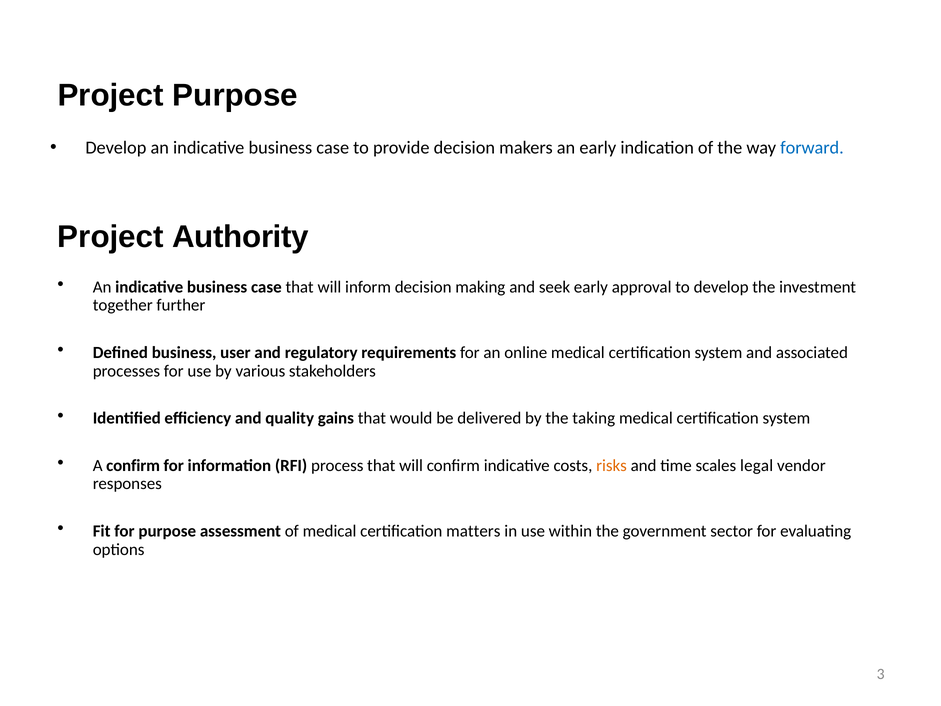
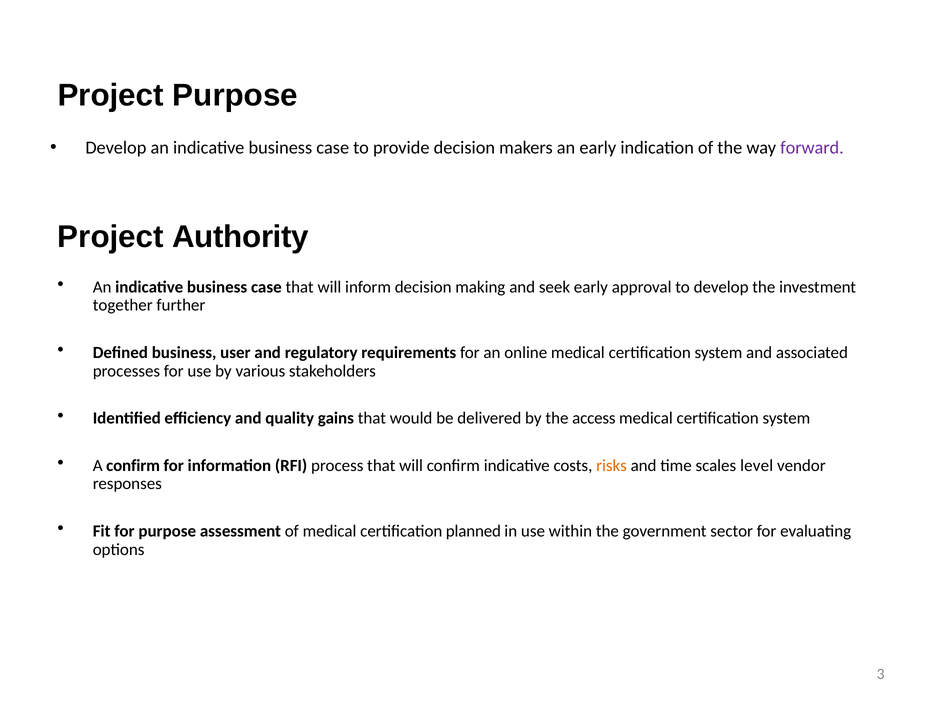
forward colour: blue -> purple (812, 148)
taking: taking -> access (594, 418)
legal: legal -> level (757, 465)
matters: matters -> planned (473, 531)
